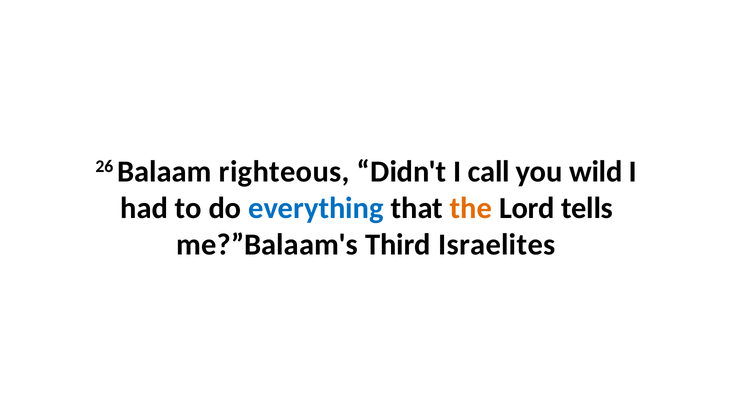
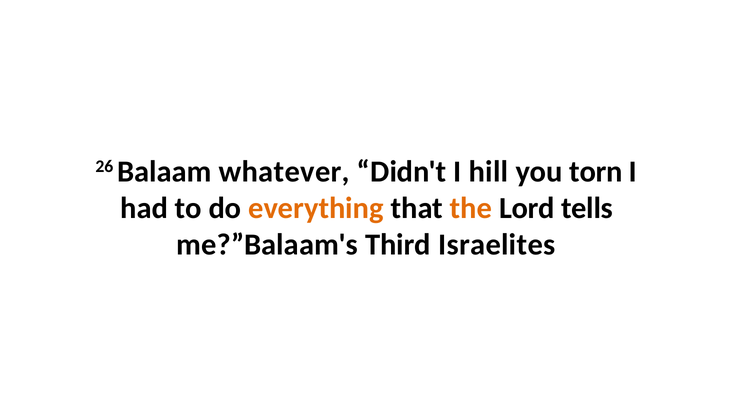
righteous: righteous -> whatever (284, 172)
call: call -> hill (488, 172)
wild: wild -> torn (596, 172)
everything colour: blue -> orange (316, 208)
